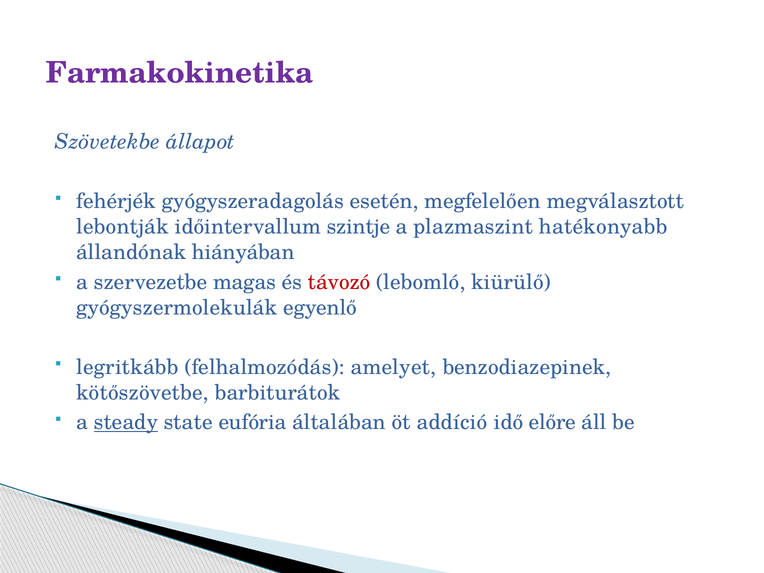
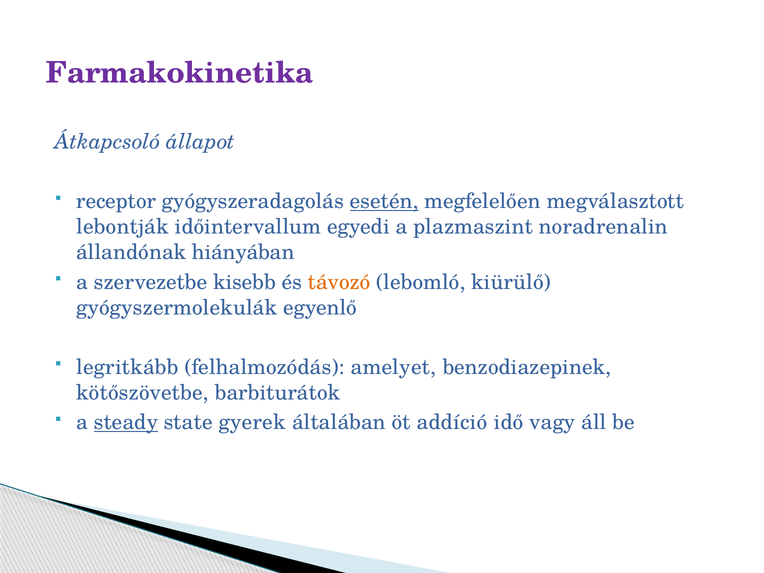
Szövetekbe: Szövetekbe -> Átkapcsoló (108, 142)
fehérjék: fehérjék -> receptor (116, 201)
esetén underline: none -> present (384, 201)
szintje: szintje -> egyedi (358, 227)
hatékonyabb: hatékonyabb -> noradrenalin (603, 227)
magas: magas -> kisebb (244, 282)
távozó colour: red -> orange (339, 282)
eufória: eufória -> gyerek (252, 422)
előre: előre -> vagy (552, 422)
